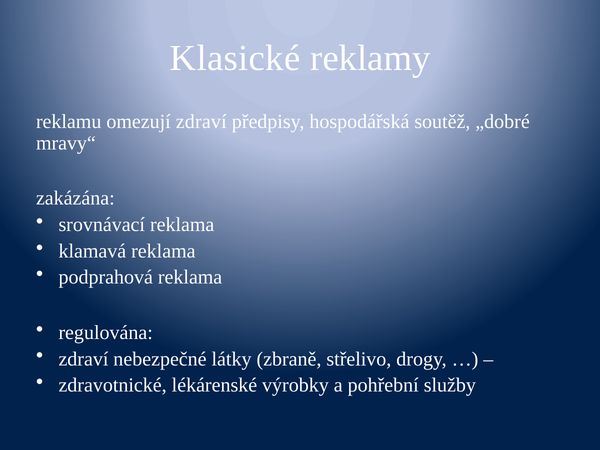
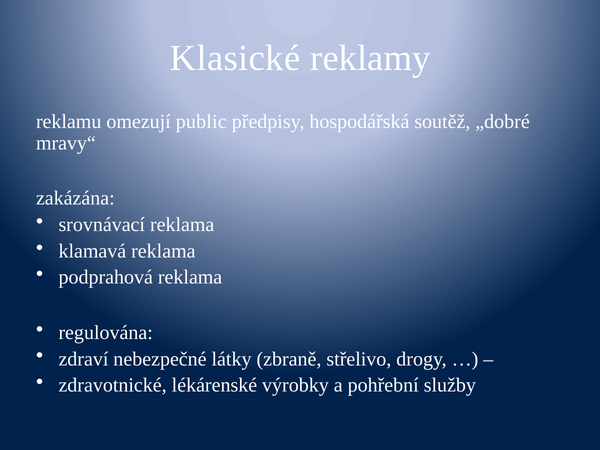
omezují zdraví: zdraví -> public (201, 121)
